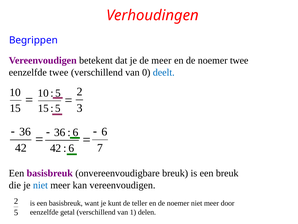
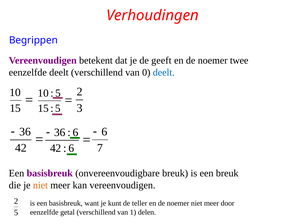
de meer: meer -> geeft (161, 60)
eenzelfde twee: twee -> deelt (59, 72)
niet colour: blue -> orange (40, 185)
